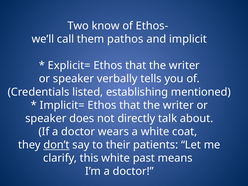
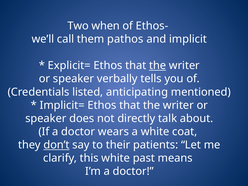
know: know -> when (106, 26)
the underline: none -> present (158, 66)
establishing: establishing -> anticipating (137, 92)
